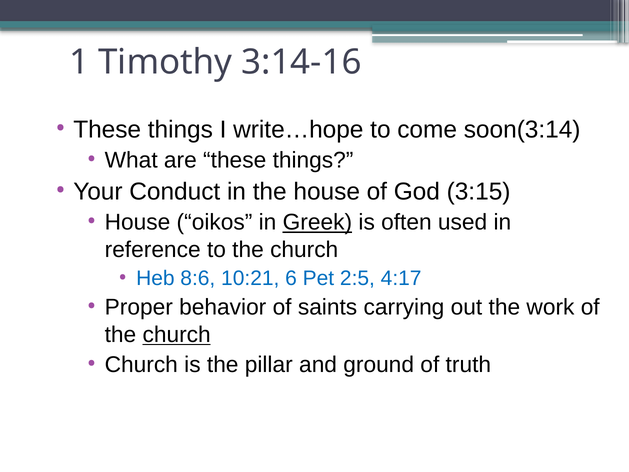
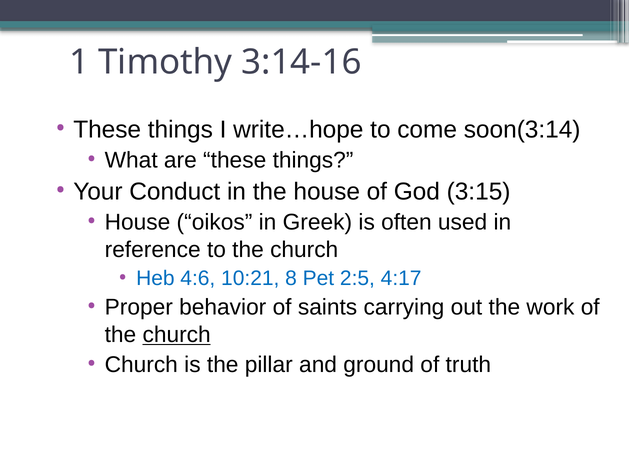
Greek underline: present -> none (317, 222)
8:6: 8:6 -> 4:6 (198, 278)
6: 6 -> 8 (291, 278)
